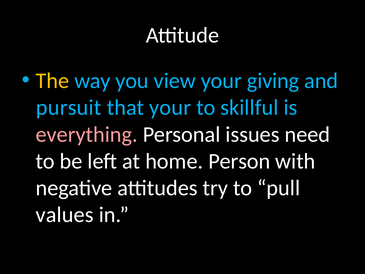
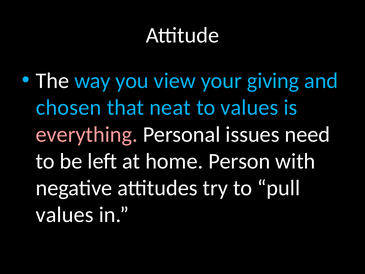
The colour: yellow -> white (52, 81)
pursuit: pursuit -> chosen (69, 107)
that your: your -> neat (170, 107)
to skillful: skillful -> values (249, 107)
